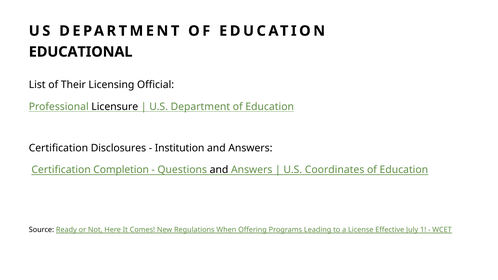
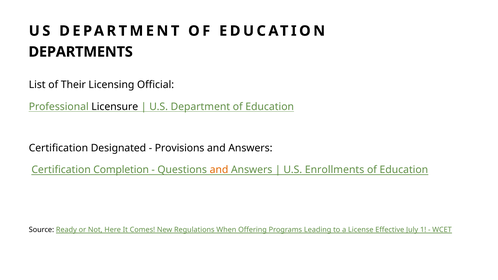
EDUCATIONAL: EDUCATIONAL -> DEPARTMENTS (81, 52)
Disclosures: Disclosures -> Designated (118, 148)
Institution: Institution -> Provisions (180, 148)
and colour: black -> orange (219, 170)
Coordinates: Coordinates -> Enrollments (335, 170)
